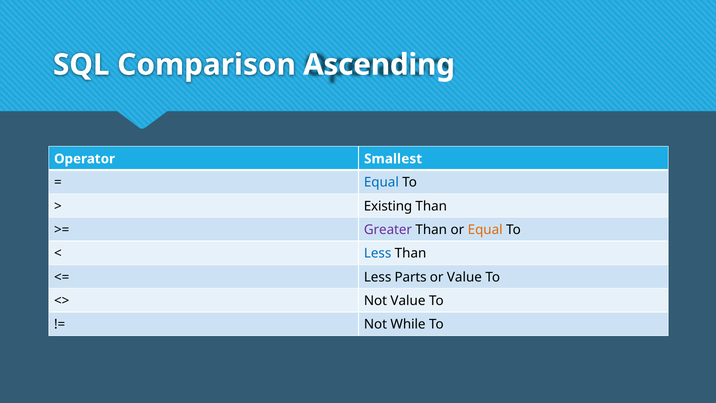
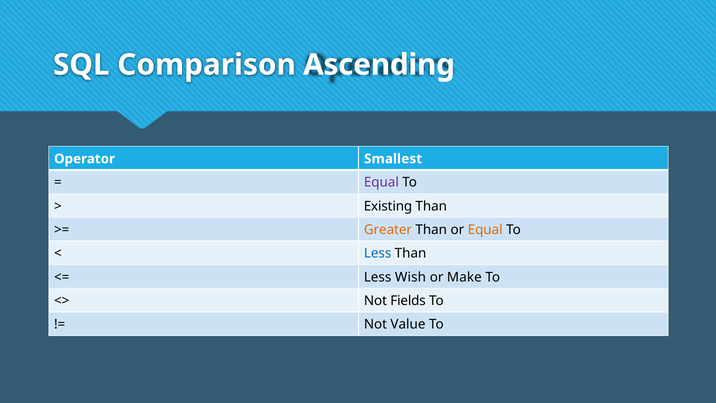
Equal colour: blue -> purple (381, 182)
Greater colour: purple -> orange (388, 230)
Parts: Parts -> Wish (410, 277)
or Value: Value -> Make (464, 277)
Not Value: Value -> Fields (408, 301)
While: While -> Value (408, 324)
